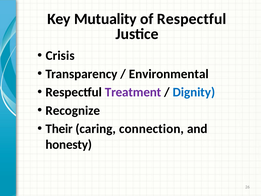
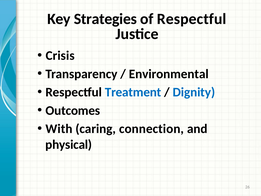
Mutuality: Mutuality -> Strategies (105, 19)
Treatment colour: purple -> blue (133, 92)
Recognize: Recognize -> Outcomes (73, 110)
Their: Their -> With (59, 129)
honesty: honesty -> physical (69, 144)
